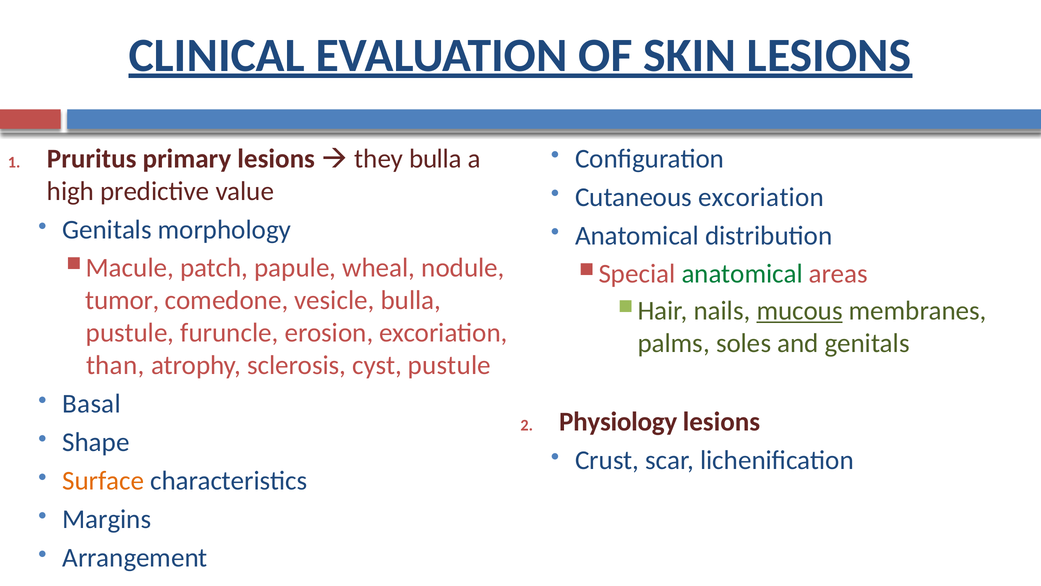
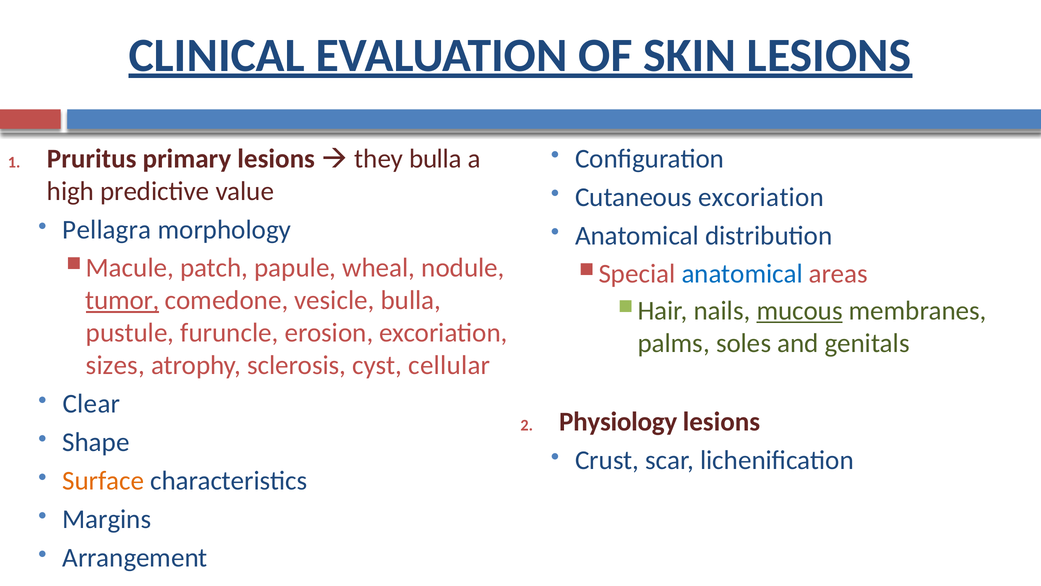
Genitals: Genitals -> Pellagra (107, 230)
anatomical colour: green -> blue (742, 274)
tumor underline: none -> present (123, 300)
than: than -> sizes (115, 365)
cyst pustule: pustule -> cellular (449, 365)
Basal: Basal -> Clear (92, 404)
